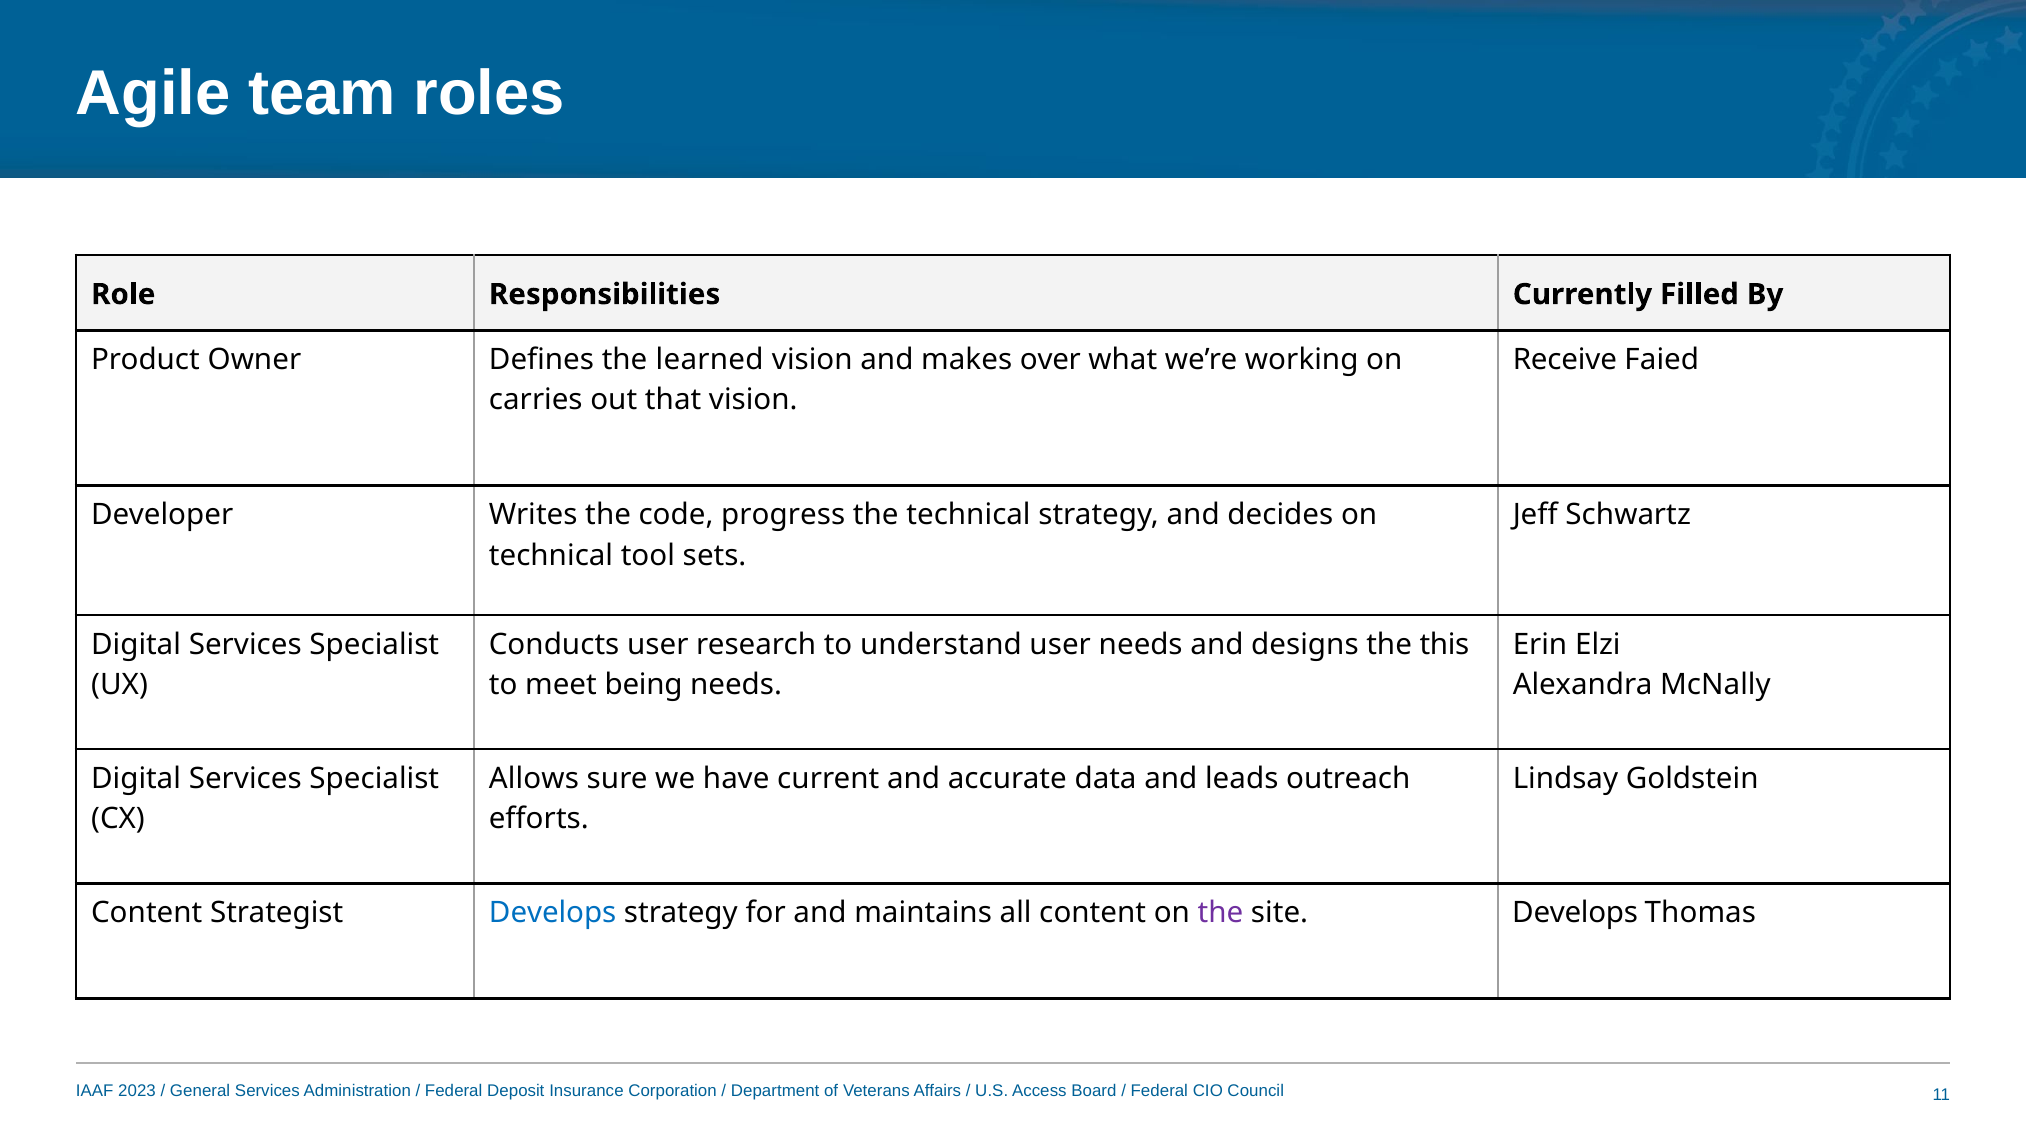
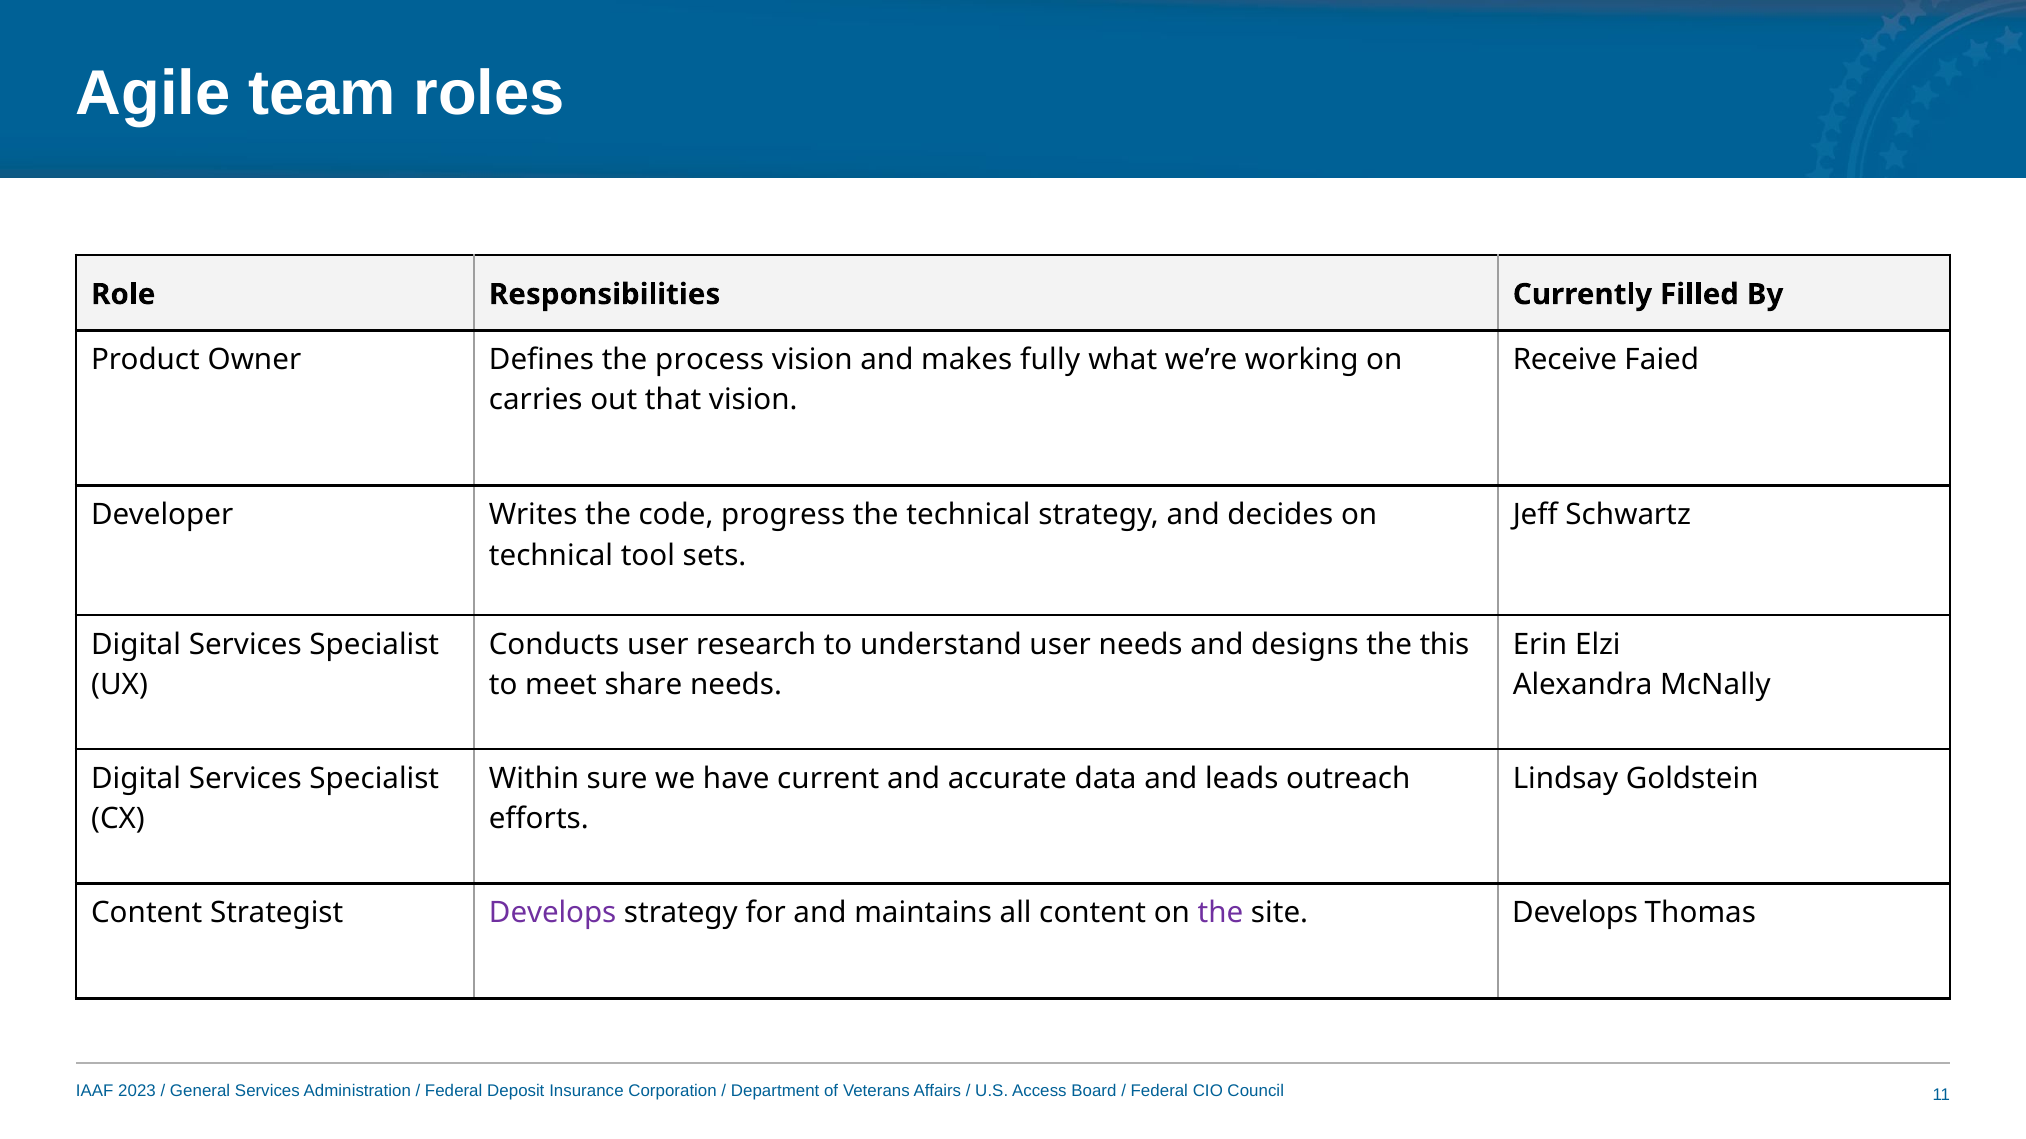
learned: learned -> process (710, 360)
over: over -> fully (1050, 360)
being: being -> share (643, 685)
Allows: Allows -> Within (534, 779)
Develops colour: blue -> purple (553, 913)
